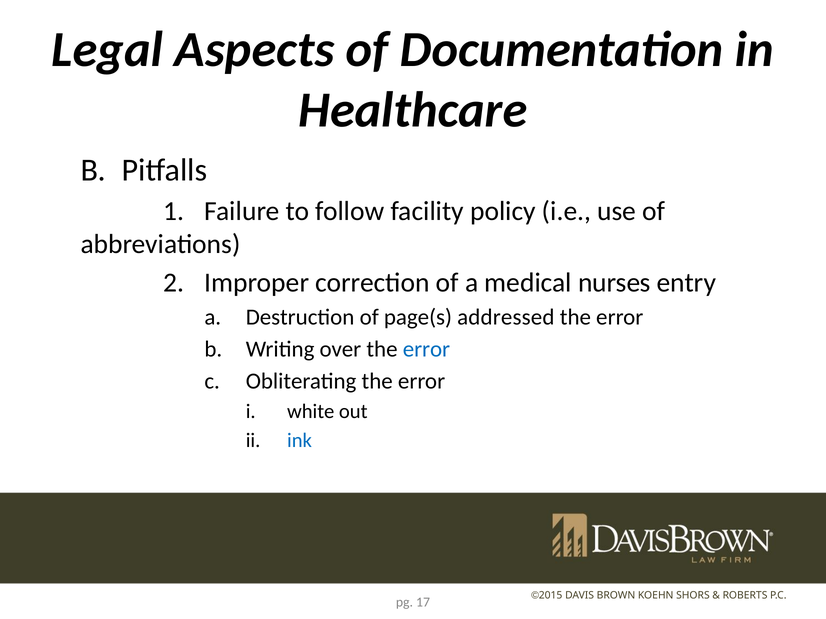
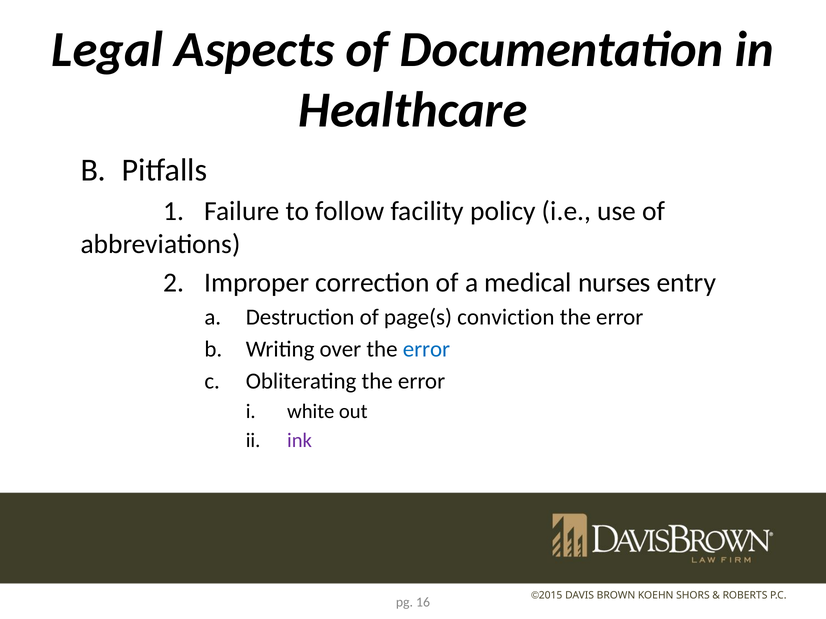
addressed: addressed -> conviction (506, 317)
ink colour: blue -> purple (300, 441)
17: 17 -> 16 (423, 603)
